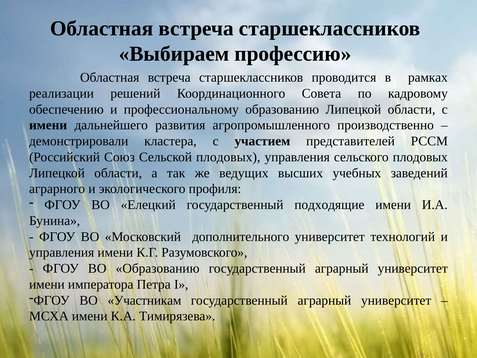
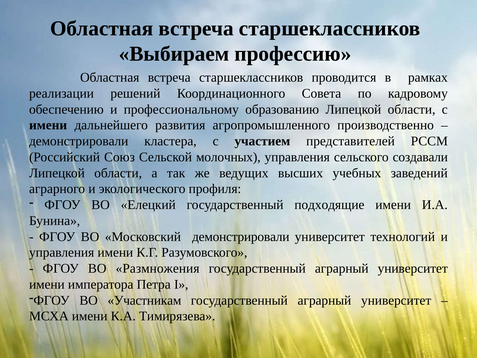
Сельской плодовых: плодовых -> молочных (228, 157)
сельского плодовых: плодовых -> создавали (420, 157)
Московский дополнительного: дополнительного -> демонстрировали (241, 236)
ВО Образованию: Образованию -> Размножения (158, 268)
